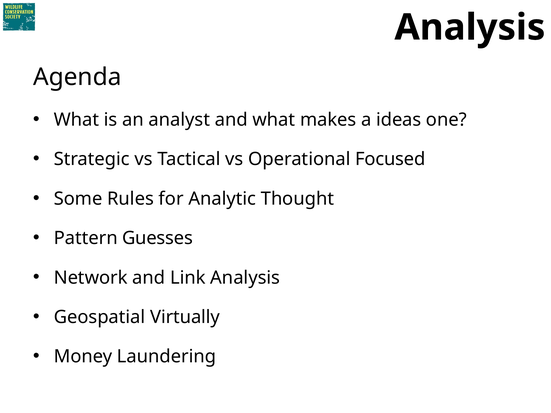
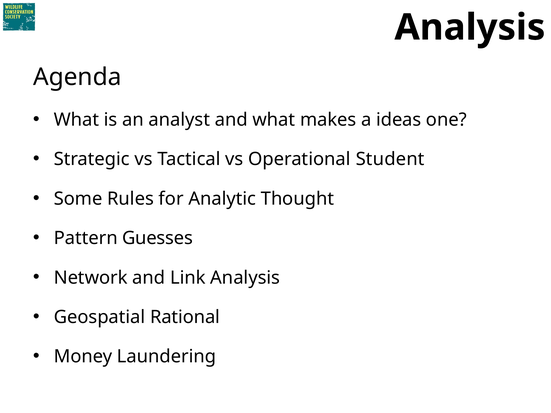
Focused: Focused -> Student (390, 159)
Virtually: Virtually -> Rational (185, 317)
